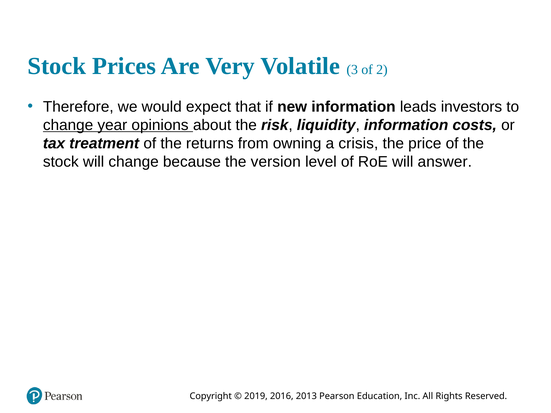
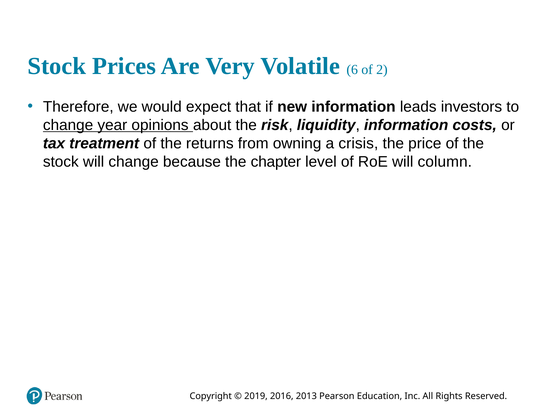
3: 3 -> 6 (352, 70)
version: version -> chapter (276, 162)
answer: answer -> column (445, 162)
